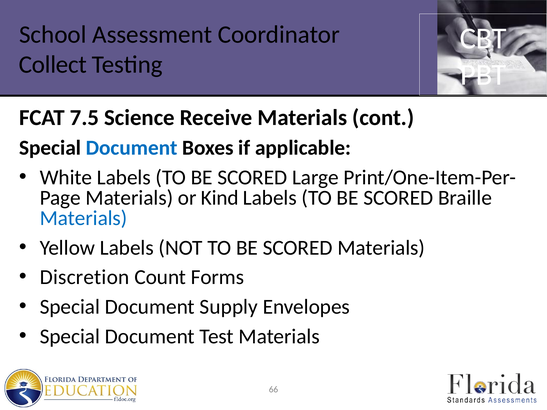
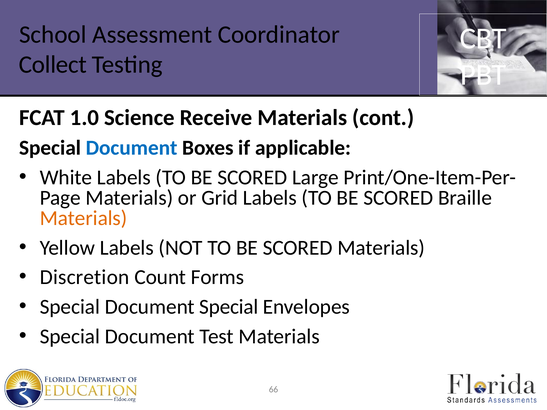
7.5: 7.5 -> 1.0 (84, 118)
Kind: Kind -> Grid (220, 198)
Materials colour: blue -> orange (84, 218)
Document Supply: Supply -> Special (229, 307)
